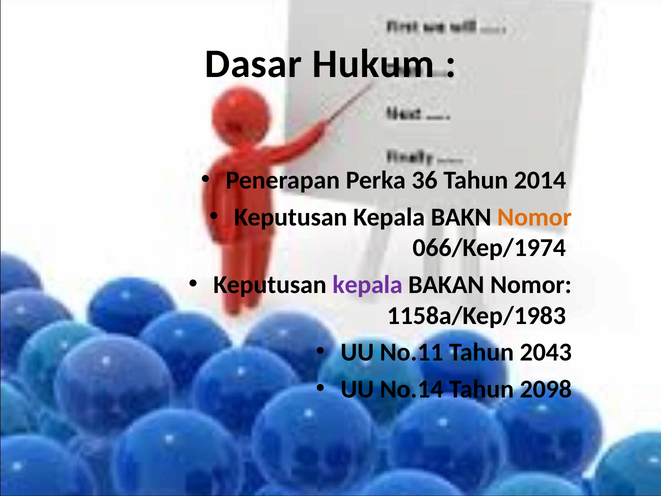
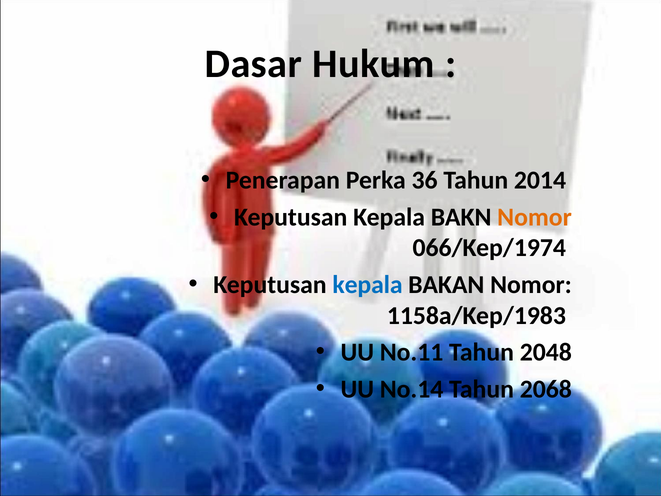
kepala colour: purple -> blue (368, 285)
2043: 2043 -> 2048 (546, 352)
2098: 2098 -> 2068 (546, 389)
